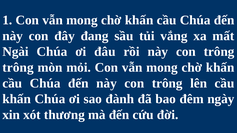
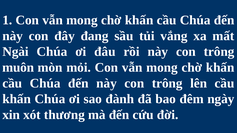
trông: trông -> muôn (18, 68)
